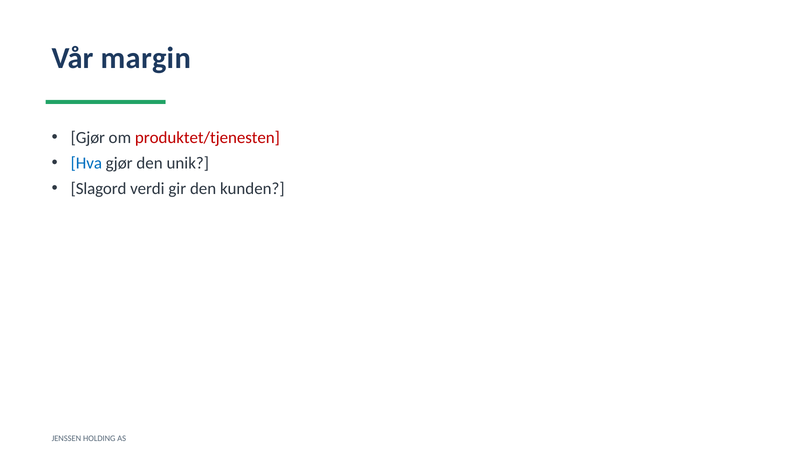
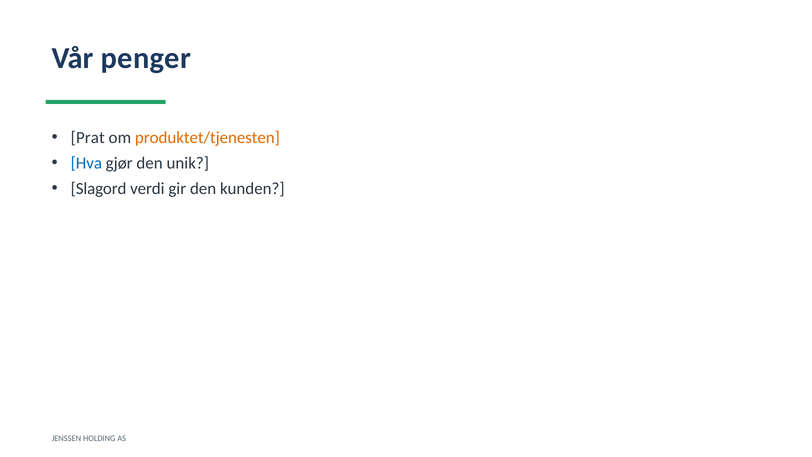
margin: margin -> penger (146, 58)
Gjør: Gjør -> Prat (88, 138)
produktet/tjenesten colour: red -> orange (207, 138)
